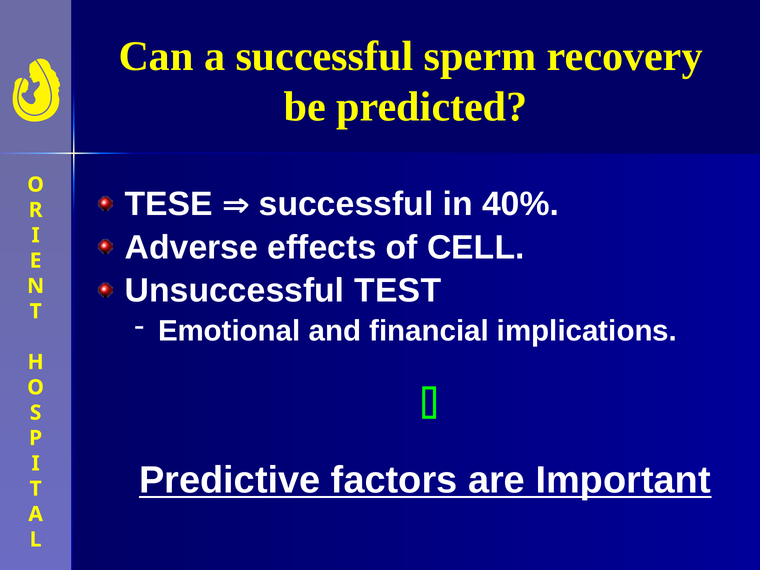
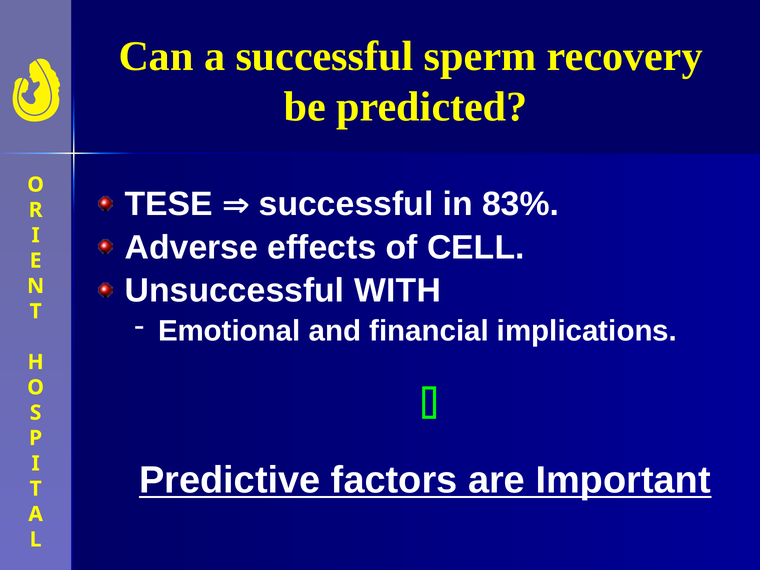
40%: 40% -> 83% (521, 204)
TEST: TEST -> WITH (398, 291)
